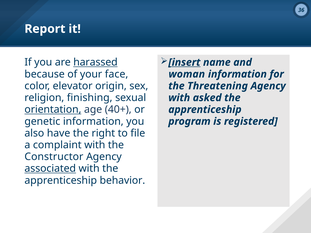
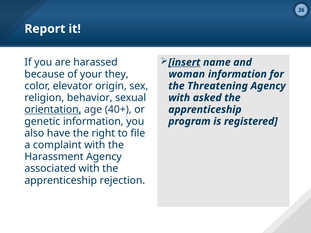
harassed underline: present -> none (95, 62)
face: face -> they (117, 74)
finishing: finishing -> behavior (90, 98)
Constructor: Constructor -> Harassment (54, 157)
associated underline: present -> none (50, 169)
behavior: behavior -> rejection (122, 181)
